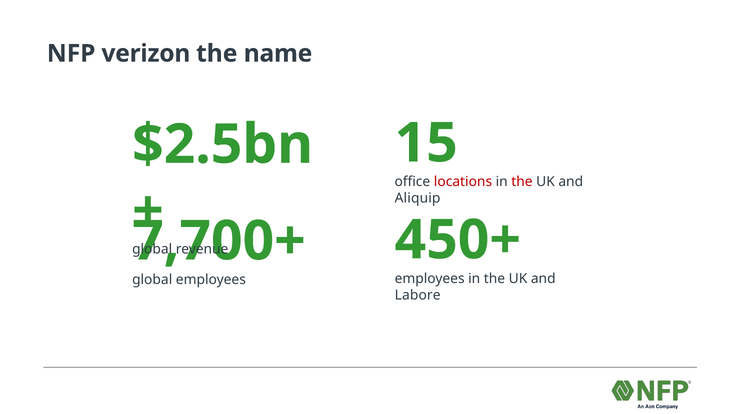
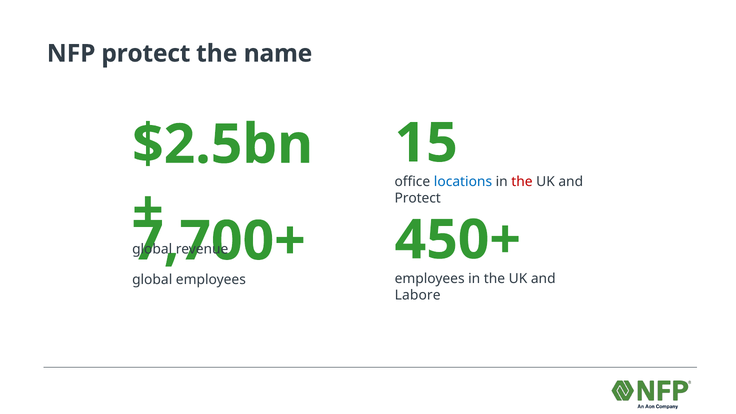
NFP verizon: verizon -> protect (146, 54)
locations colour: red -> blue (463, 182)
Aliquip: Aliquip -> Protect (418, 198)
